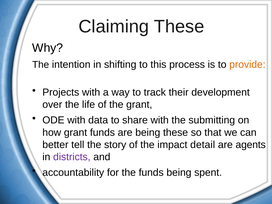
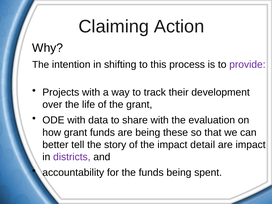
Claiming These: These -> Action (179, 26)
provide colour: orange -> purple (247, 65)
submitting: submitting -> evaluation (212, 120)
are agents: agents -> impact (251, 145)
